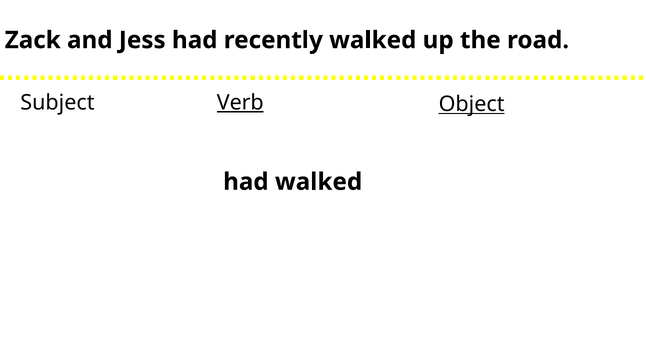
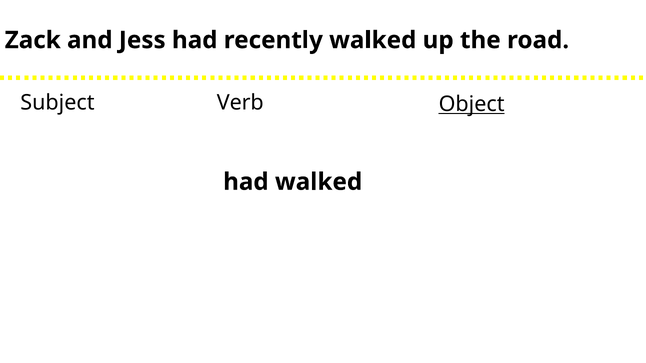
Verb underline: present -> none (240, 103)
